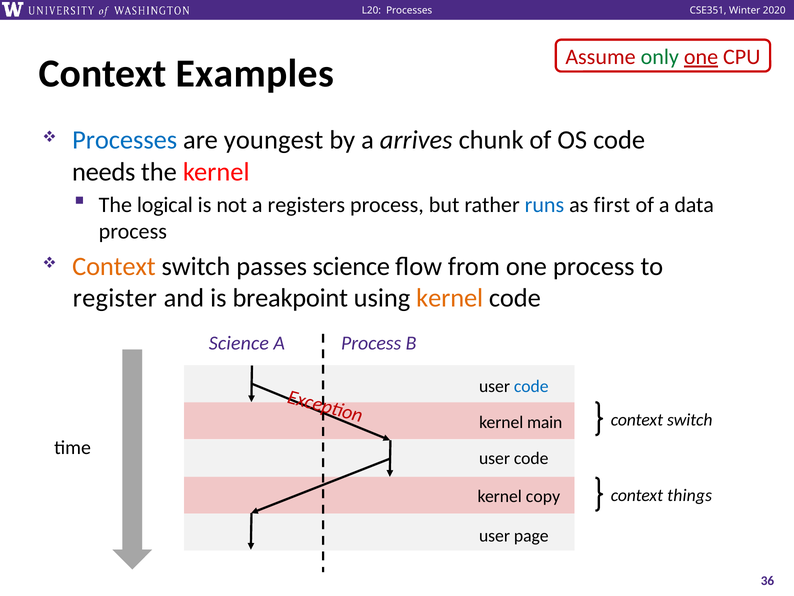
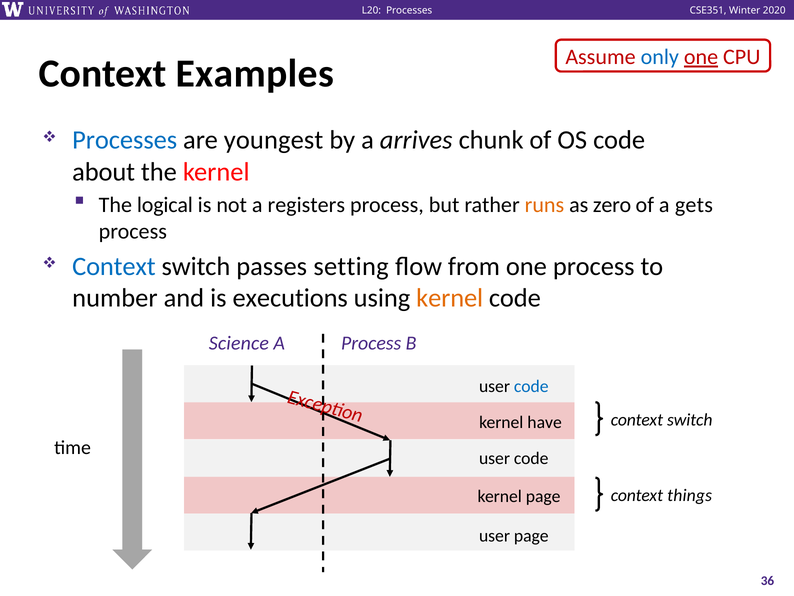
only colour: green -> blue (660, 57)
needs: needs -> about (104, 172)
runs colour: blue -> orange (544, 205)
first: first -> zero (612, 205)
data: data -> gets (694, 205)
Context colour: orange -> blue (114, 266)
passes science: science -> setting (351, 266)
register: register -> number (115, 298)
breakpoint: breakpoint -> executions (290, 298)
main: main -> have (545, 422)
kernel copy: copy -> page (543, 496)
